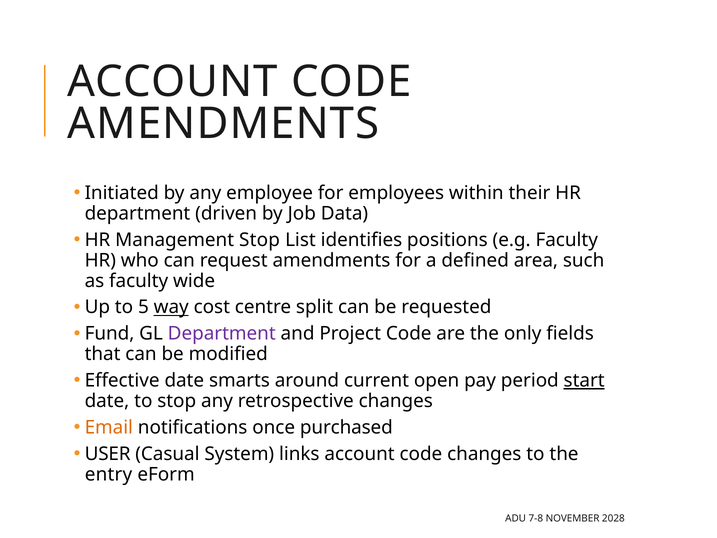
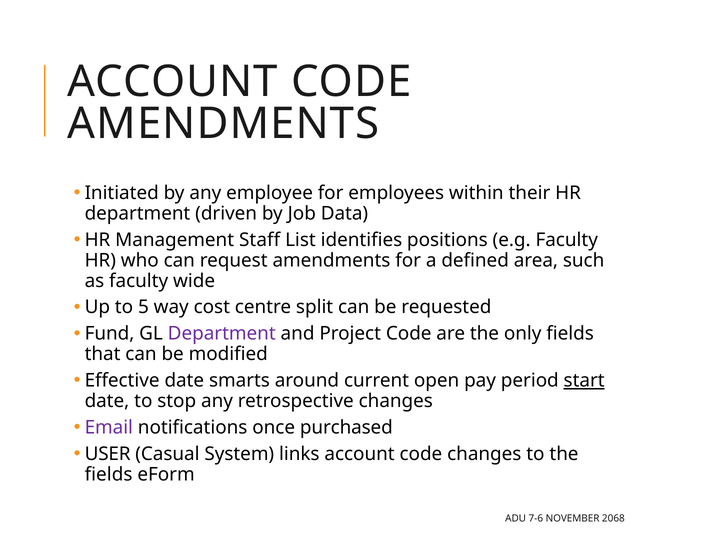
Management Stop: Stop -> Staff (260, 240)
way underline: present -> none (171, 307)
Email colour: orange -> purple (109, 427)
entry: entry -> fields (109, 474)
7-8: 7-8 -> 7-6 (536, 518)
2028: 2028 -> 2068 (613, 518)
